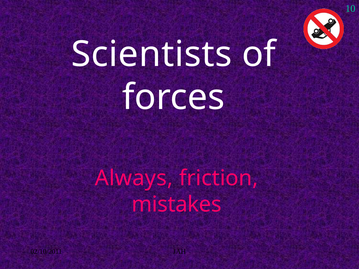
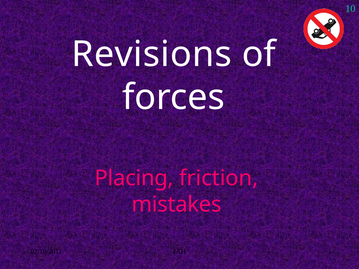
Scientists: Scientists -> Revisions (152, 54)
Always: Always -> Placing (134, 178)
